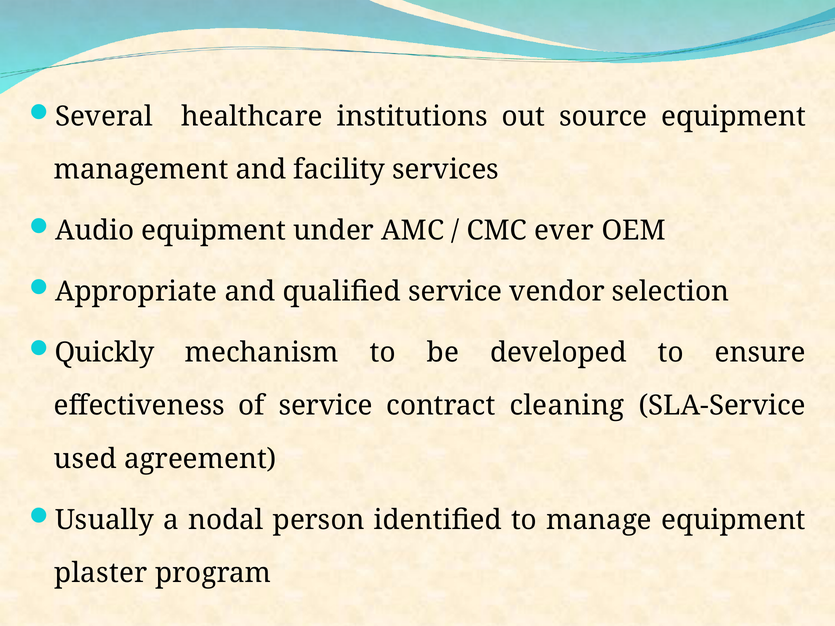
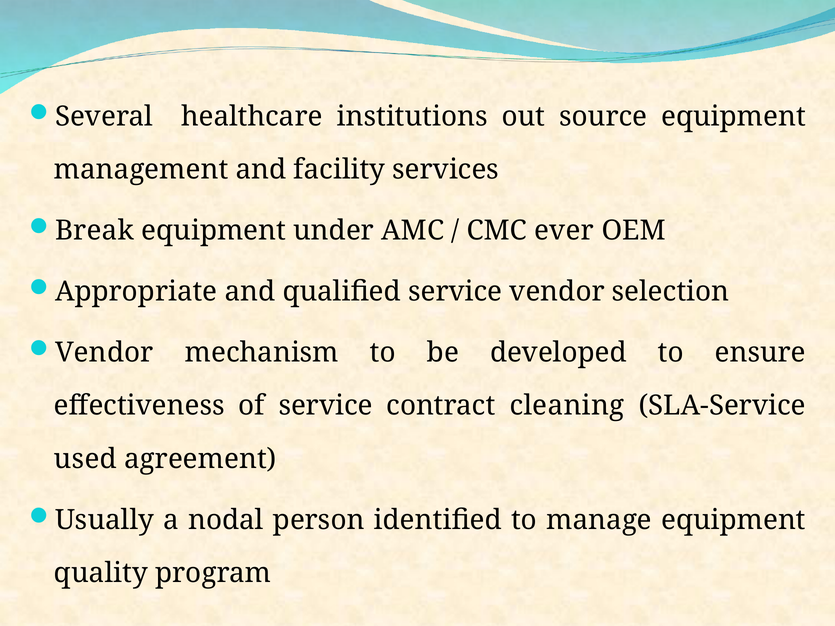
Audio: Audio -> Break (95, 231)
Quickly: Quickly -> Vendor (104, 353)
plaster: plaster -> quality (101, 573)
